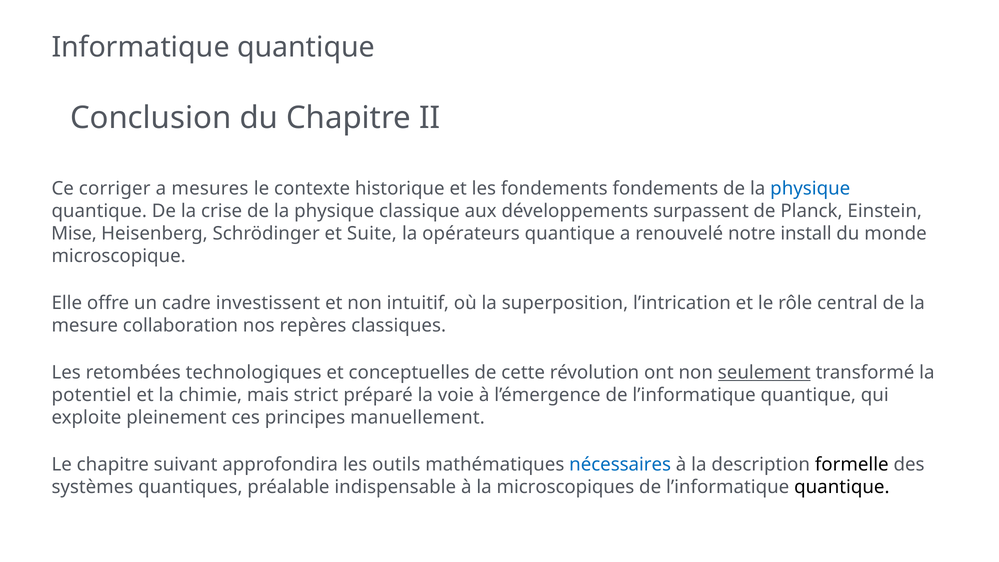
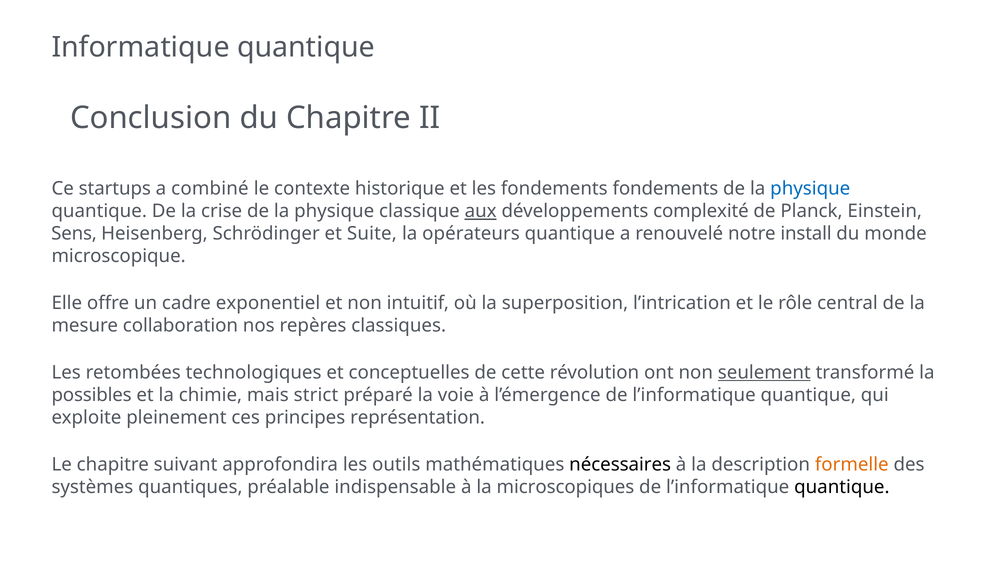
corriger: corriger -> startups (115, 189)
mesures: mesures -> combiné (210, 189)
aux underline: none -> present (481, 211)
surpassent: surpassent -> complexité (701, 211)
Mise: Mise -> Sens (74, 234)
investissent: investissent -> exponentiel (268, 303)
potentiel: potentiel -> possibles (92, 395)
manuellement: manuellement -> représentation (418, 417)
nécessaires colour: blue -> black (620, 464)
formelle colour: black -> orange (852, 464)
